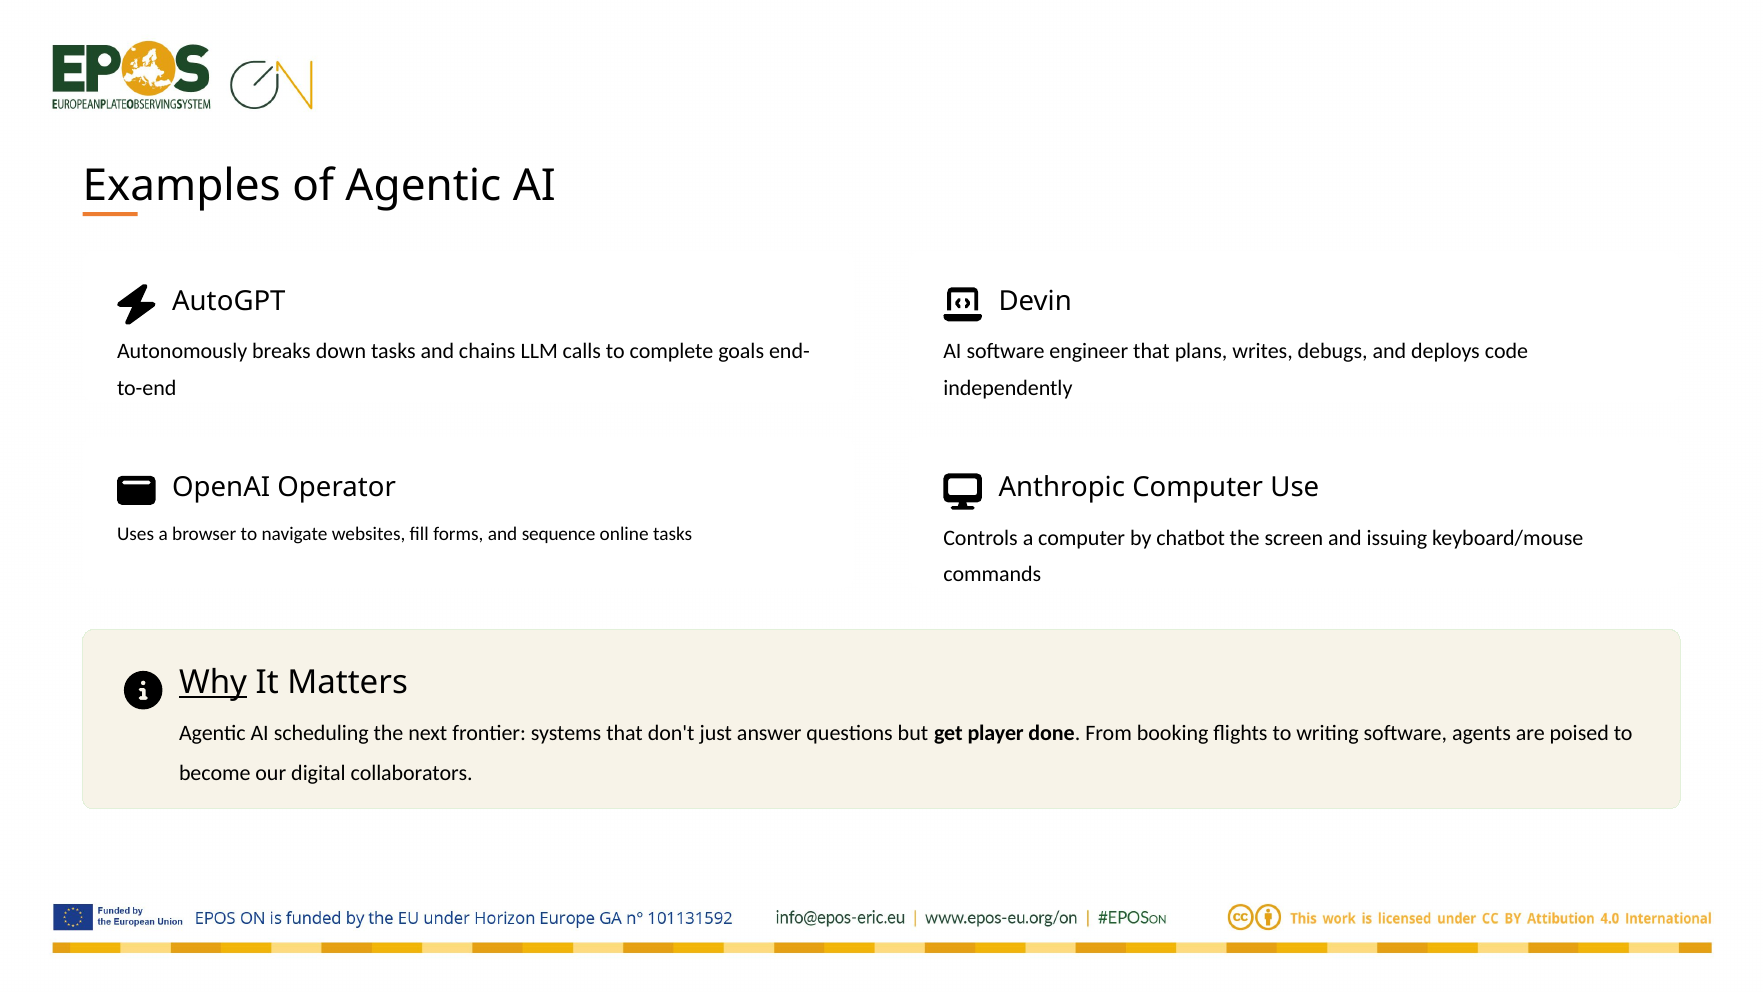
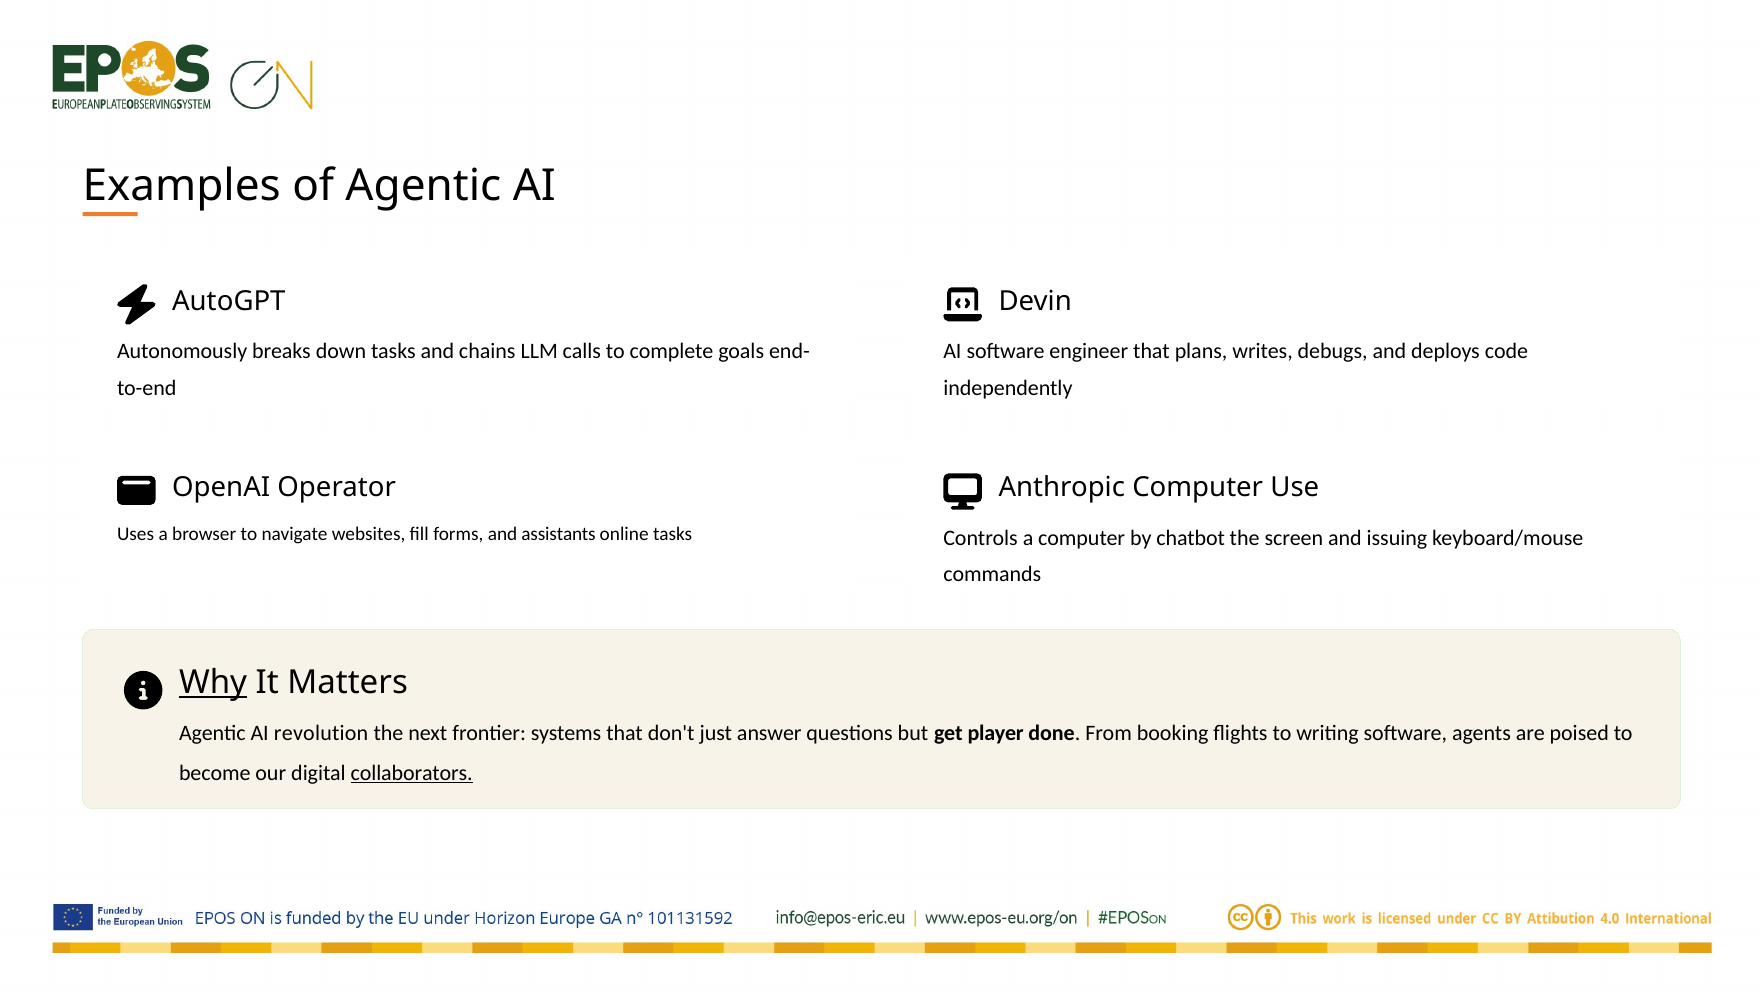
sequence: sequence -> assistants (559, 534)
scheduling: scheduling -> revolution (321, 733)
collaborators underline: none -> present (412, 773)
